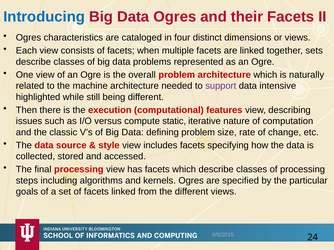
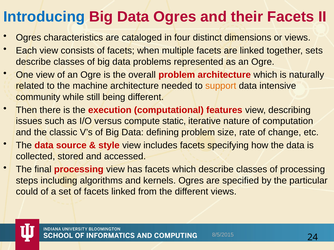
support colour: purple -> orange (221, 86)
highlighted: highlighted -> community (38, 97)
goals: goals -> could (27, 192)
